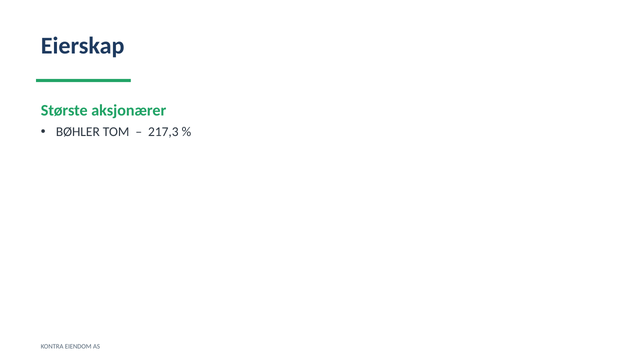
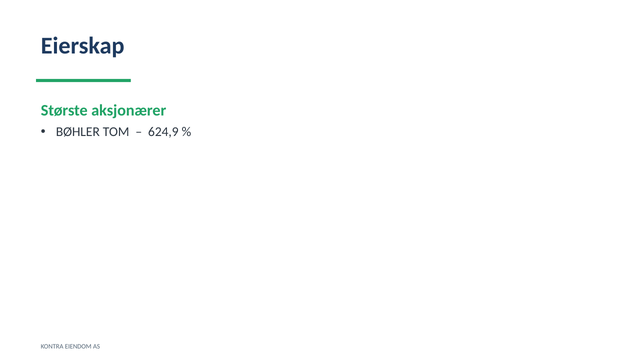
217,3: 217,3 -> 624,9 (163, 132)
